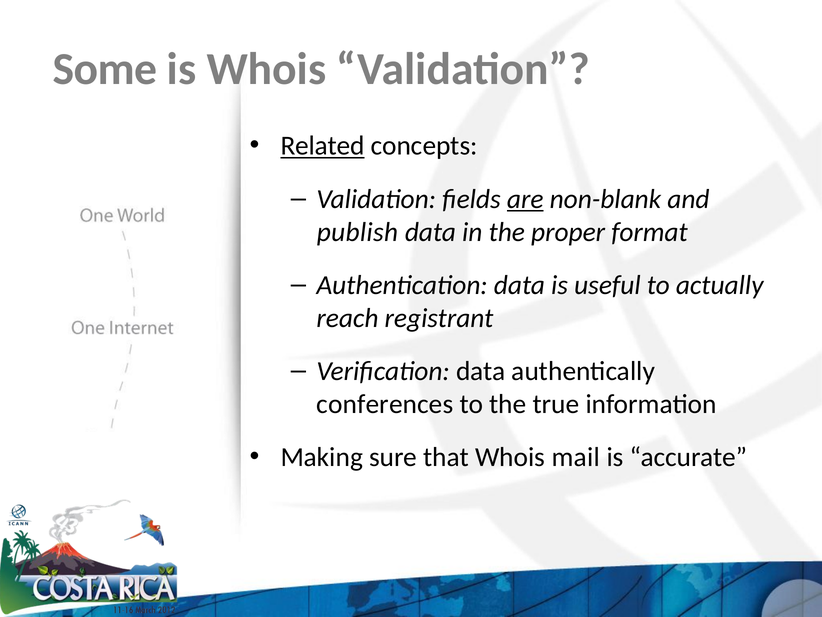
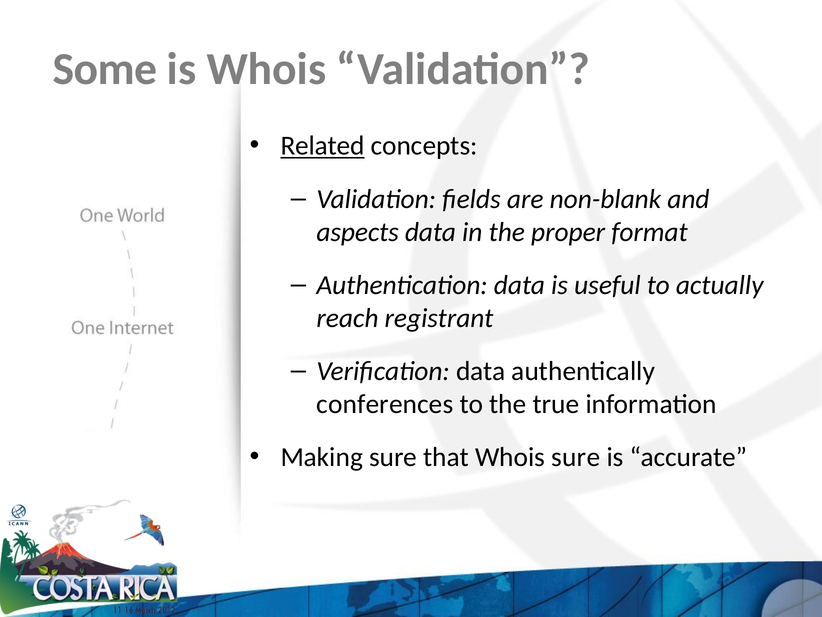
are underline: present -> none (525, 199)
publish: publish -> aspects (358, 232)
Whois mail: mail -> sure (576, 457)
